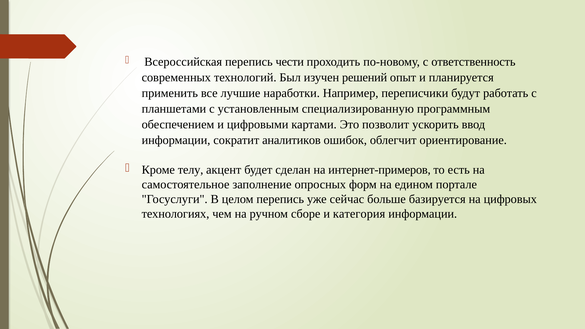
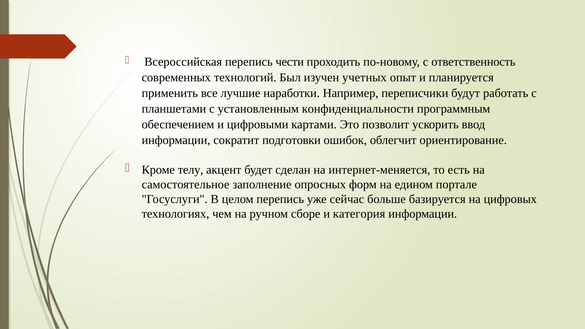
решений: решений -> учетных (364, 77)
специализированную: специализированную -> конфиденциальности (358, 109)
аналитиков: аналитиков -> подготовки (291, 140)
интернет-примеров: интернет-примеров -> интернет-меняется (379, 170)
